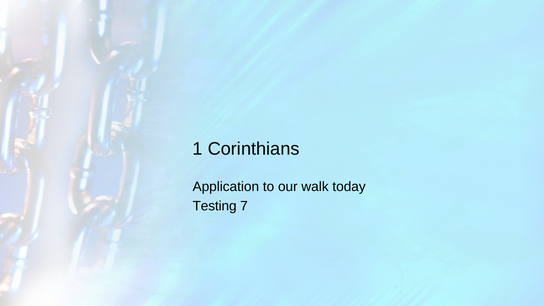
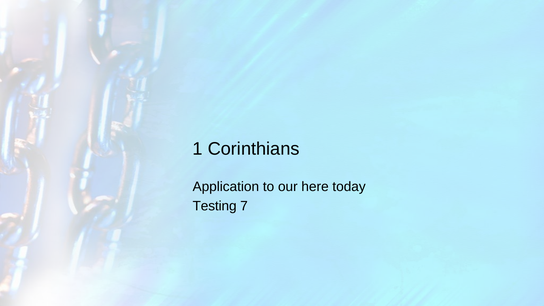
walk: walk -> here (315, 187)
